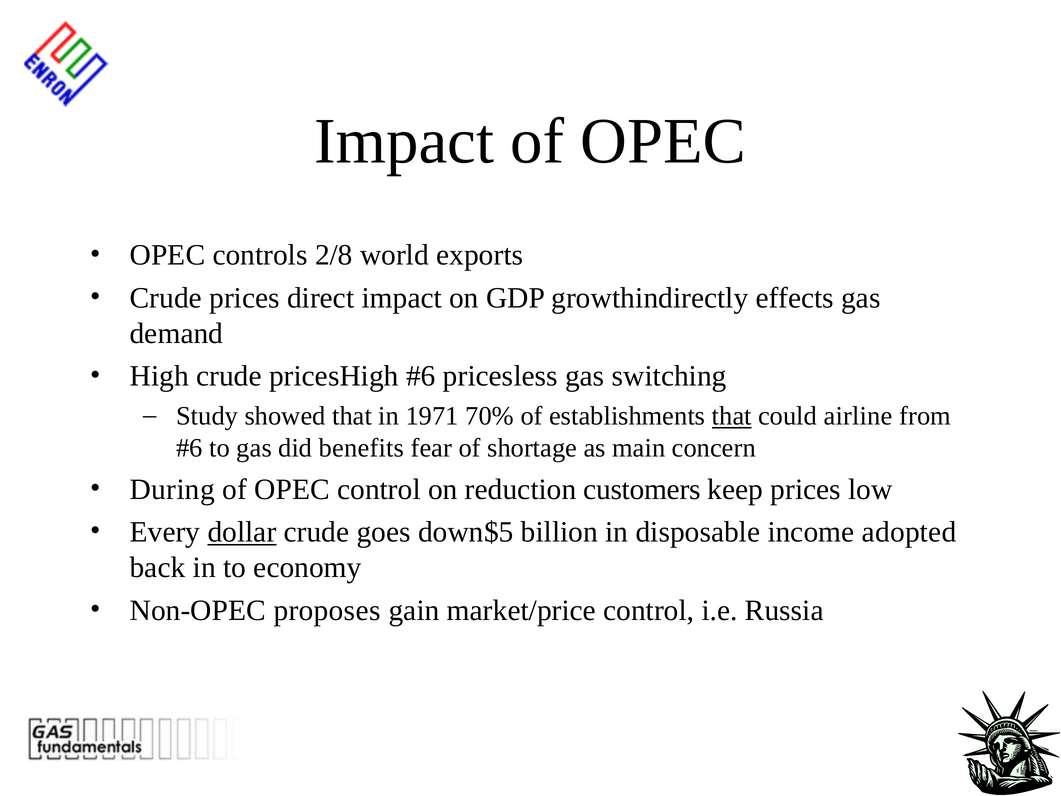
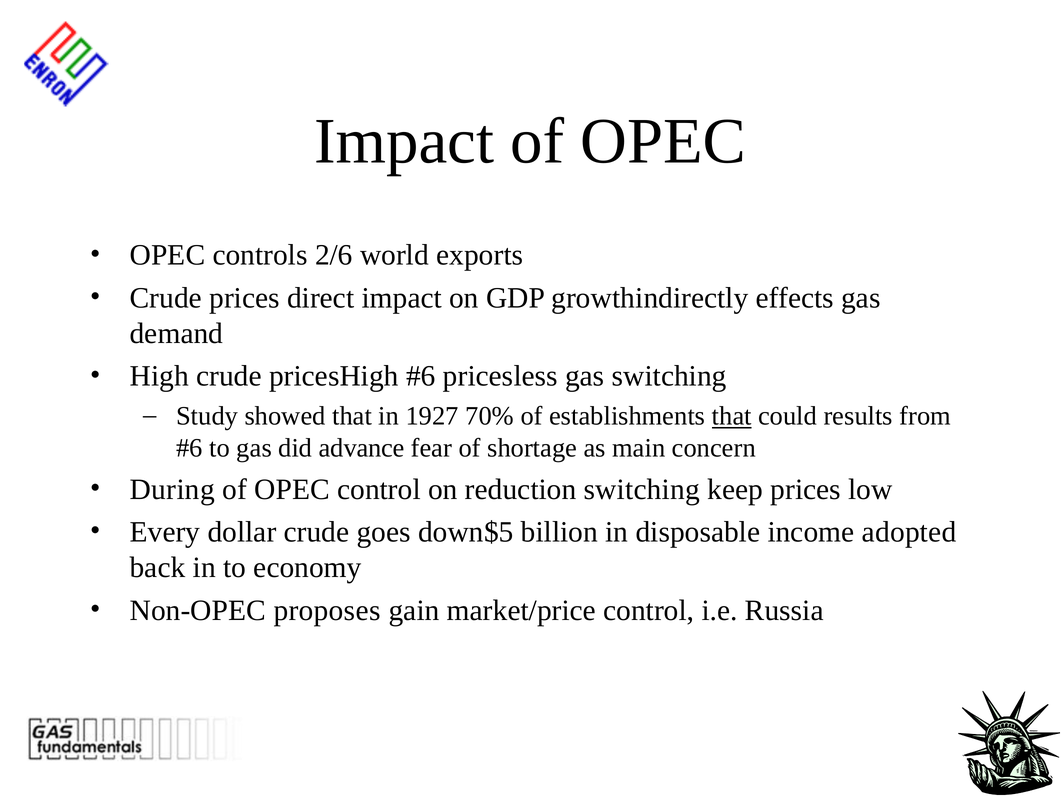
2/8: 2/8 -> 2/6 (334, 255)
1971: 1971 -> 1927 (432, 416)
airline: airline -> results (858, 416)
benefits: benefits -> advance (362, 448)
reduction customers: customers -> switching (642, 489)
dollar underline: present -> none (242, 532)
